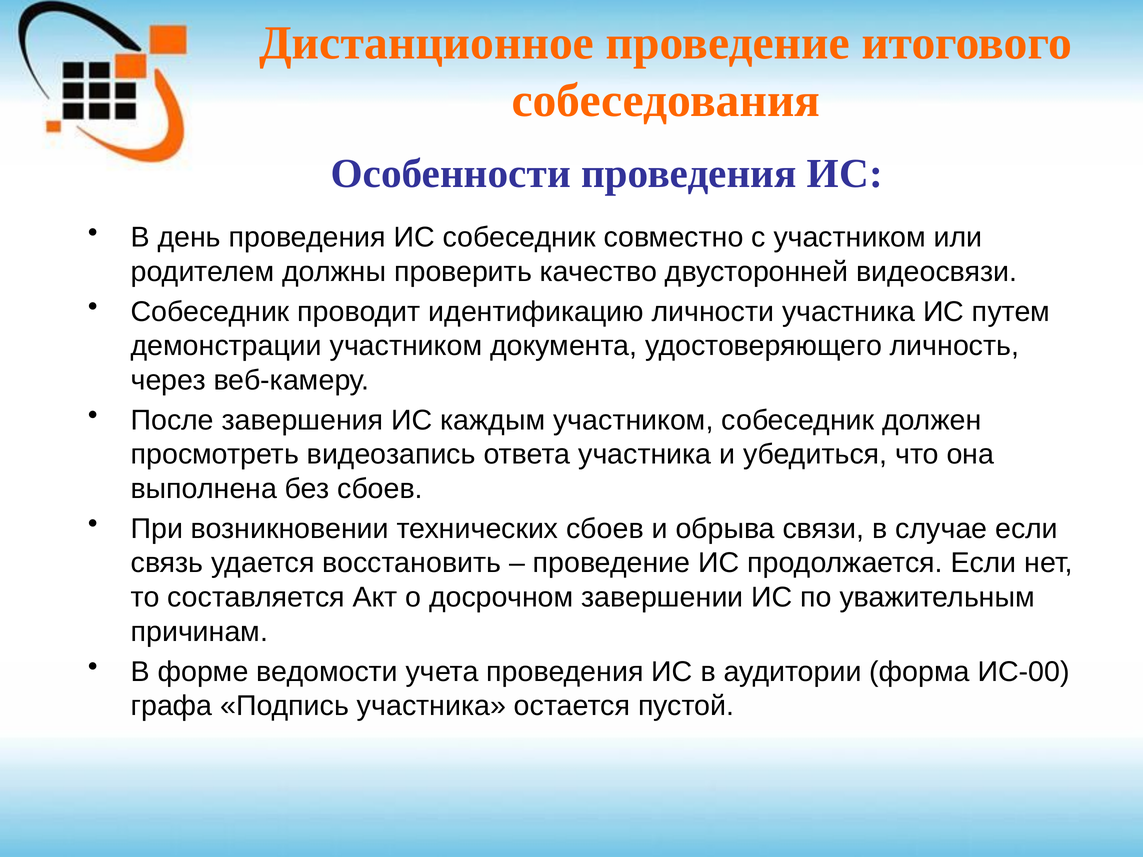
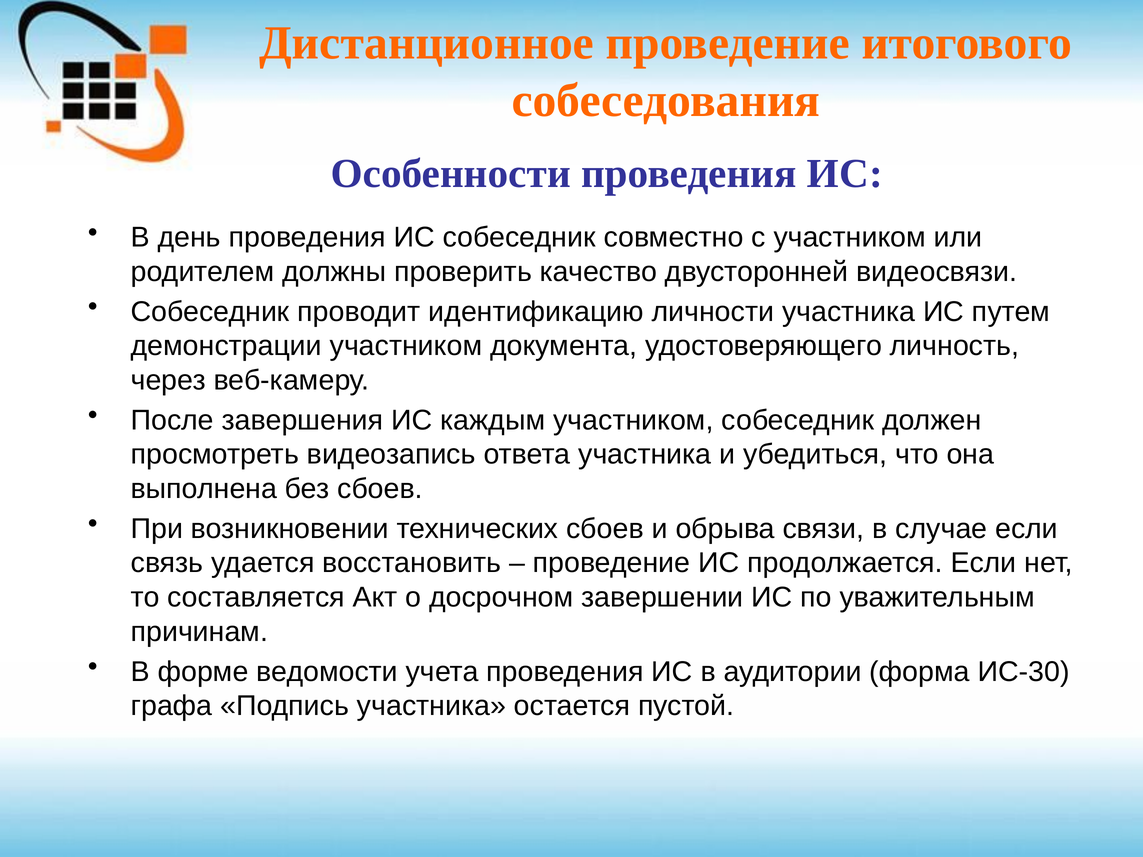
ИС-00: ИС-00 -> ИС-30 (1024, 672)
